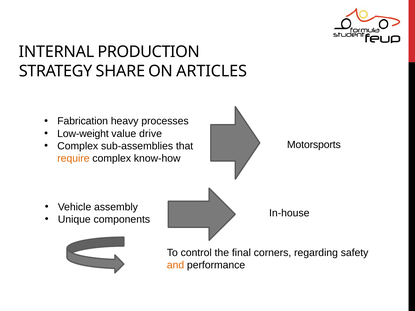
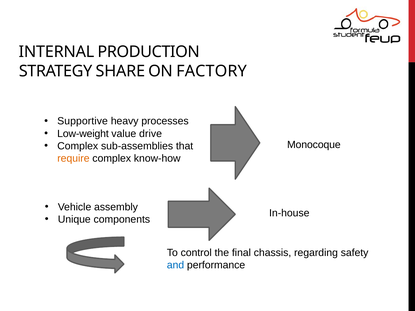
ARTICLES: ARTICLES -> FACTORY (212, 71)
Fabrication: Fabrication -> Supportive (83, 121)
Motorsports: Motorsports -> Monocoque (314, 145)
corners: corners -> chassis (273, 253)
and colour: orange -> blue (175, 265)
